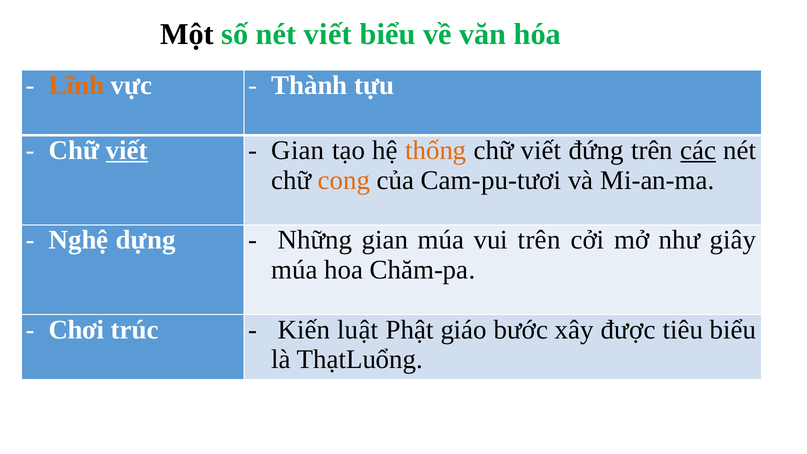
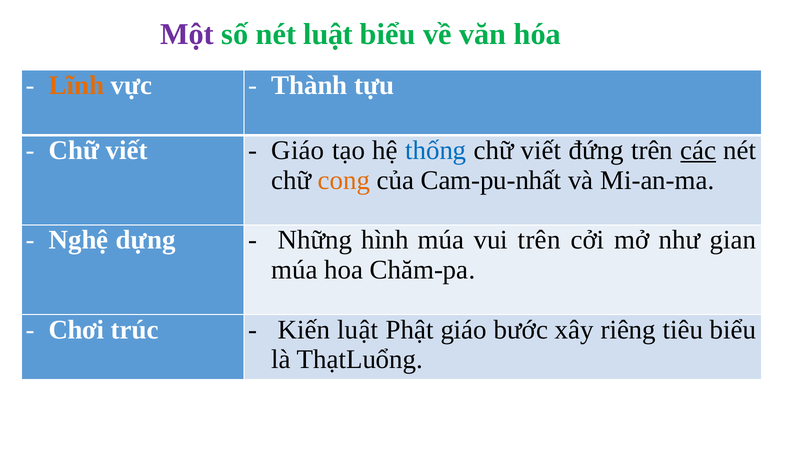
Một colour: black -> purple (187, 34)
nét viết: viết -> luật (328, 34)
viết underline: present -> none (127, 150)
Gian: Gian -> Giáo (298, 150)
thống colour: orange -> blue (436, 150)
Cam-pu-tươi: Cam-pu-tươi -> Cam-pu-nhất (491, 180)
Những gian: gian -> hình (385, 240)
giây: giây -> gian (733, 240)
được: được -> riêng (628, 330)
